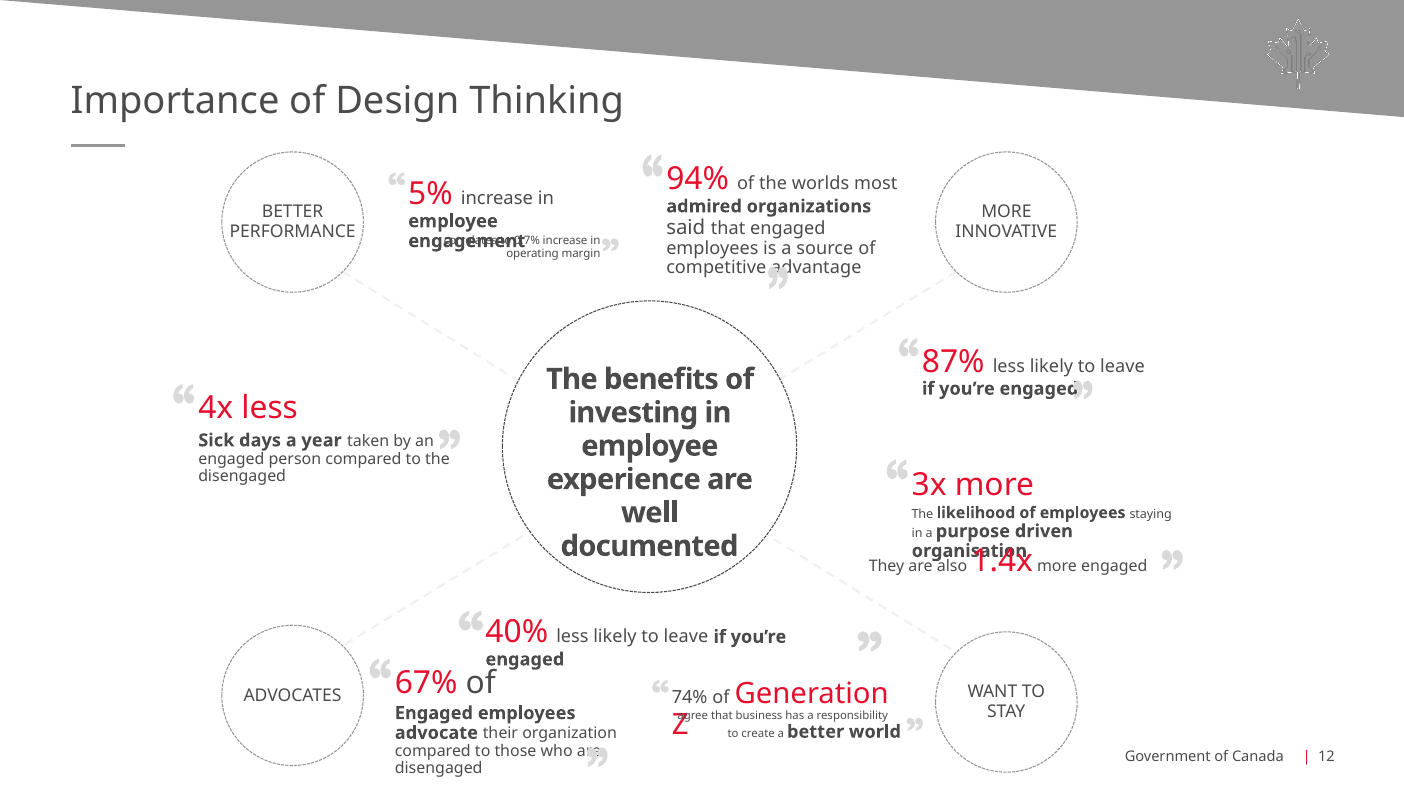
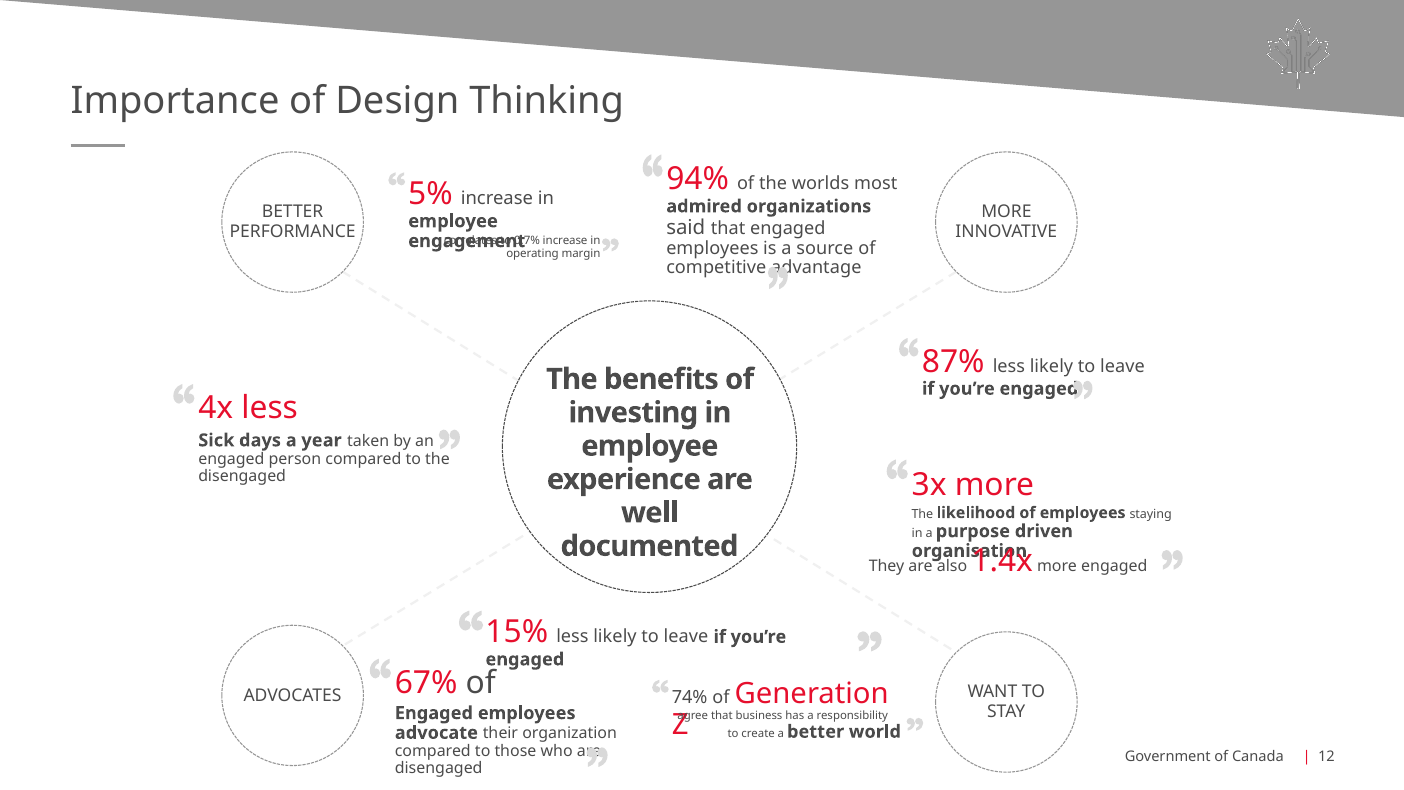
40%: 40% -> 15% (517, 632)
